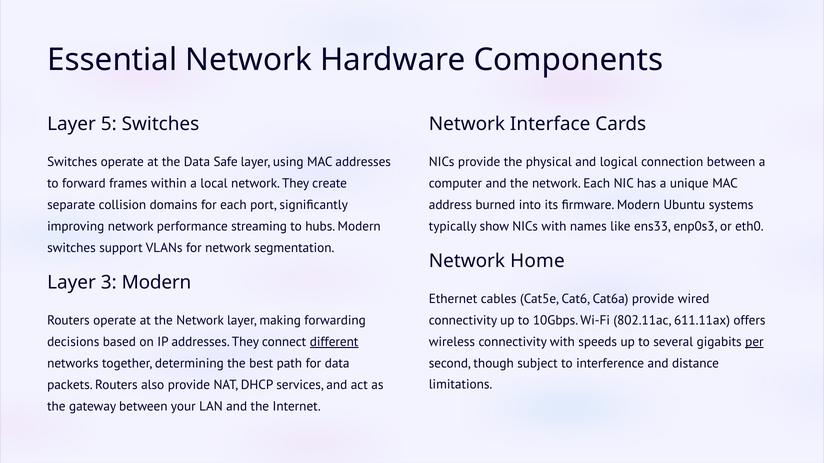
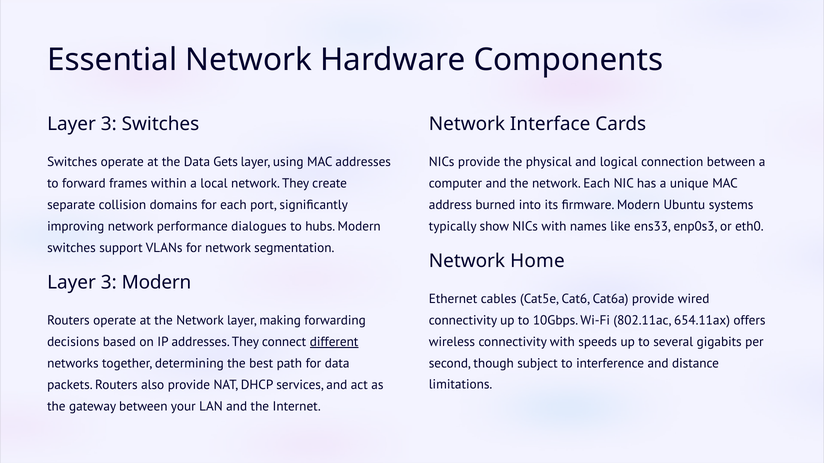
5: 5 -> 3 (109, 124)
Safe: Safe -> Gets (226, 162)
streaming: streaming -> dialogues (259, 227)
611.11ax: 611.11ax -> 654.11ax (702, 321)
per underline: present -> none (754, 342)
